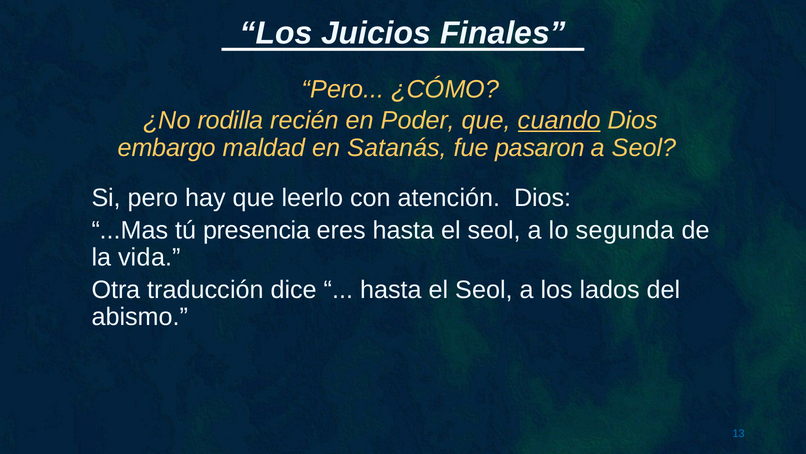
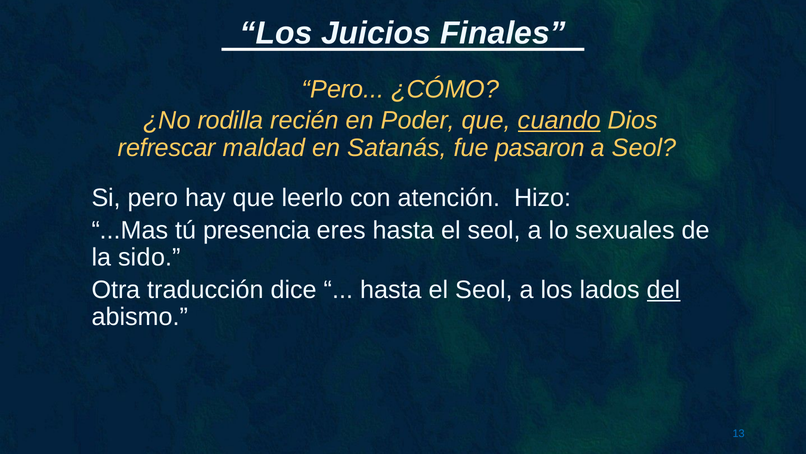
embargo: embargo -> refrescar (167, 148)
atención Dios: Dios -> Hizo (543, 198)
segunda: segunda -> sexuales (625, 230)
vida: vida -> sido (150, 257)
del underline: none -> present (664, 289)
